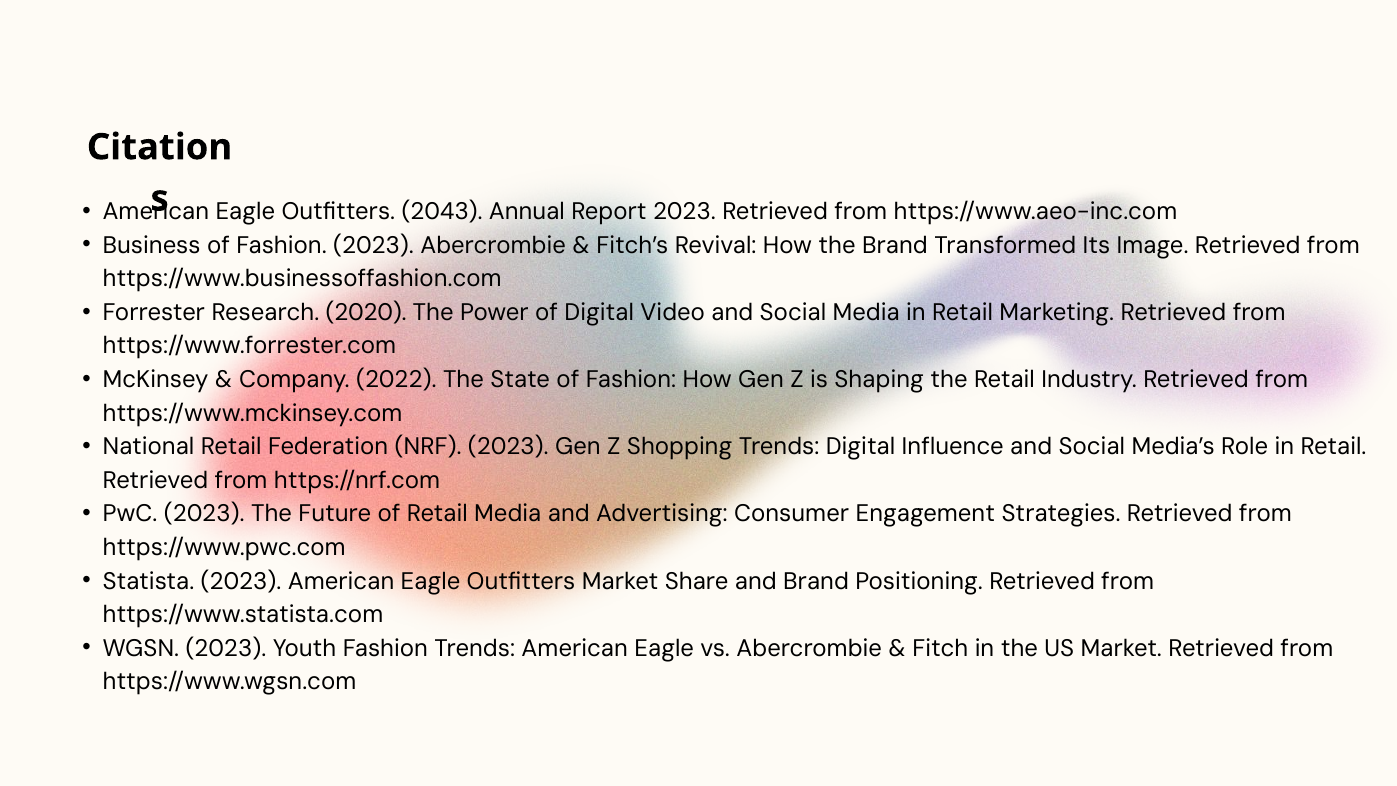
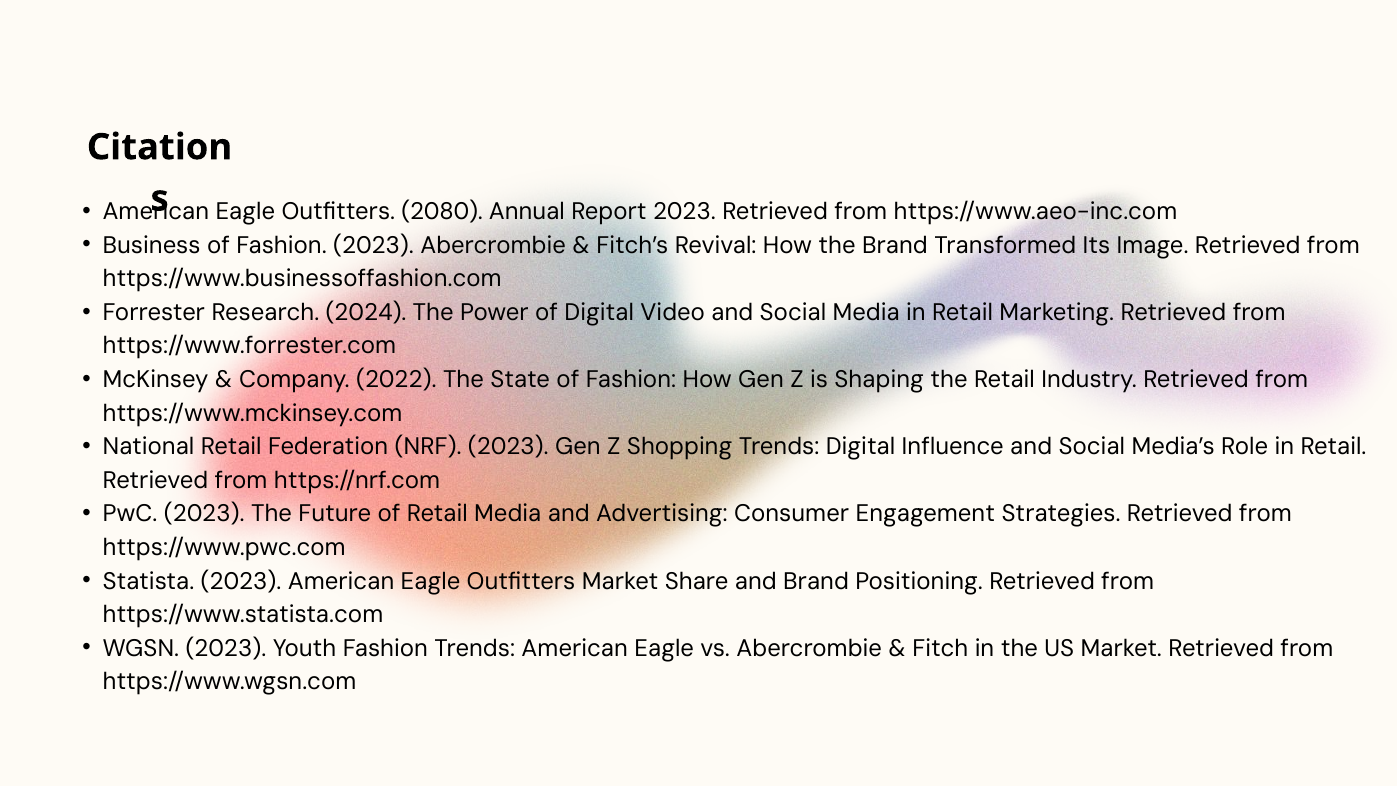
2043: 2043 -> 2080 (442, 212)
2020: 2020 -> 2024 (366, 312)
